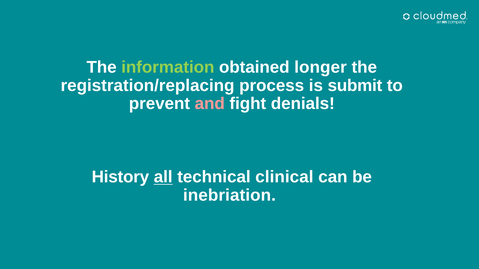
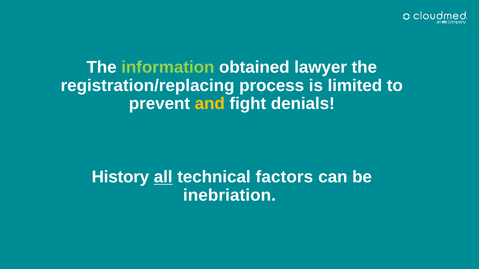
longer: longer -> lawyer (321, 67)
submit: submit -> limited (355, 86)
and colour: pink -> yellow (210, 104)
clinical: clinical -> factors (284, 177)
